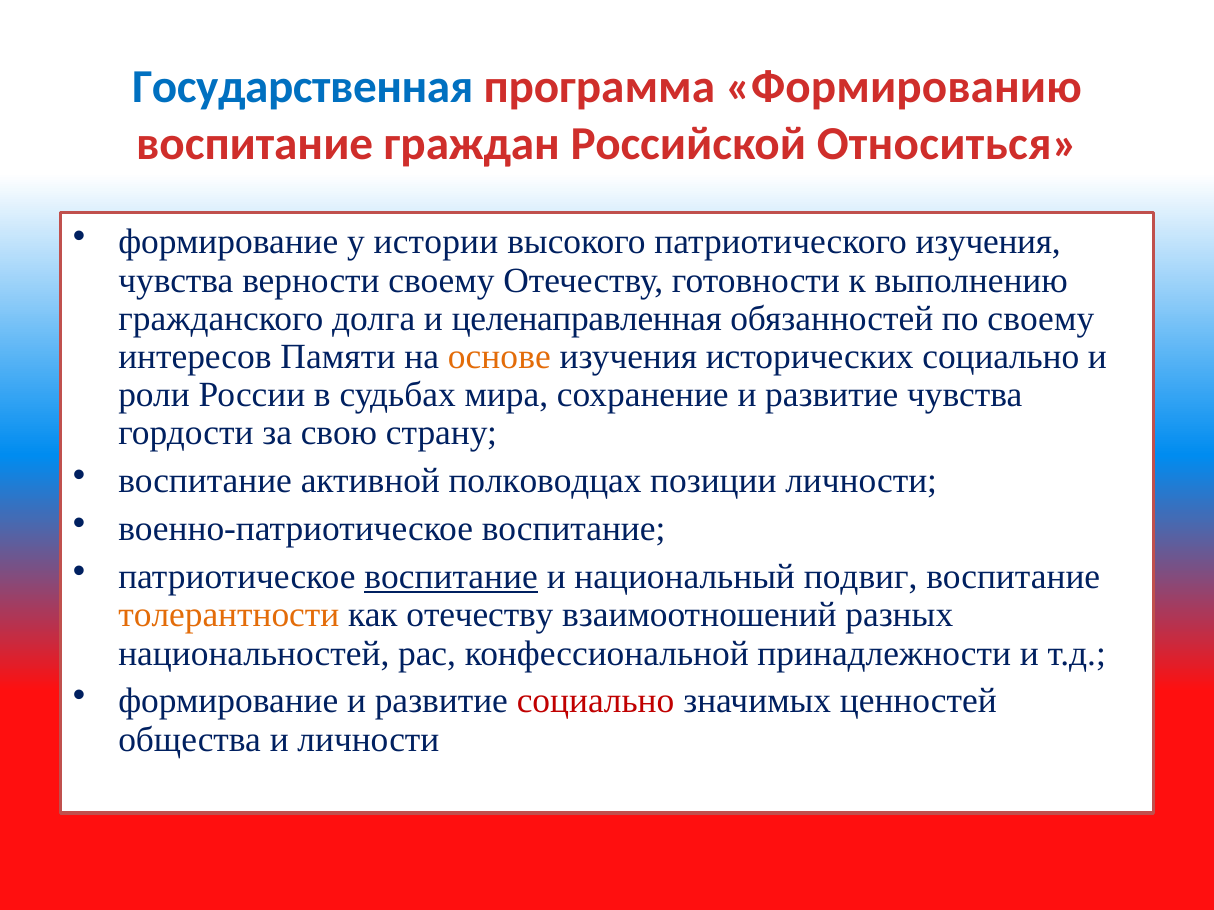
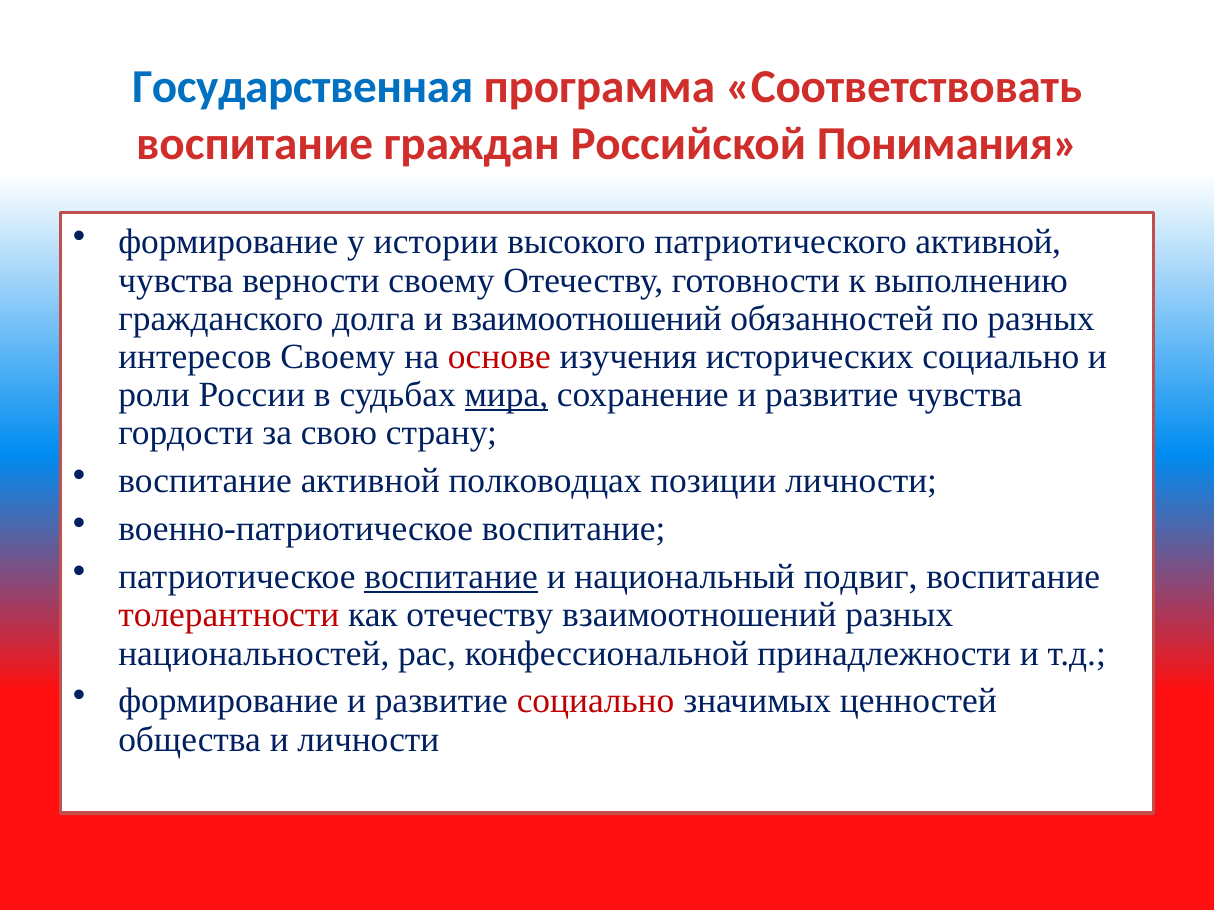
Формированию: Формированию -> Соответствовать (904, 87)
Относиться: Относиться -> Понимания (947, 144)
патриотического изучения: изучения -> активной (988, 242)
и целенаправленная: целенаправленная -> взаимоотношений (587, 319)
по своему: своему -> разных (1041, 319)
интересов Памяти: Памяти -> Своему (338, 357)
основе colour: orange -> red (499, 357)
мира underline: none -> present (506, 395)
толерантности colour: orange -> red (229, 615)
